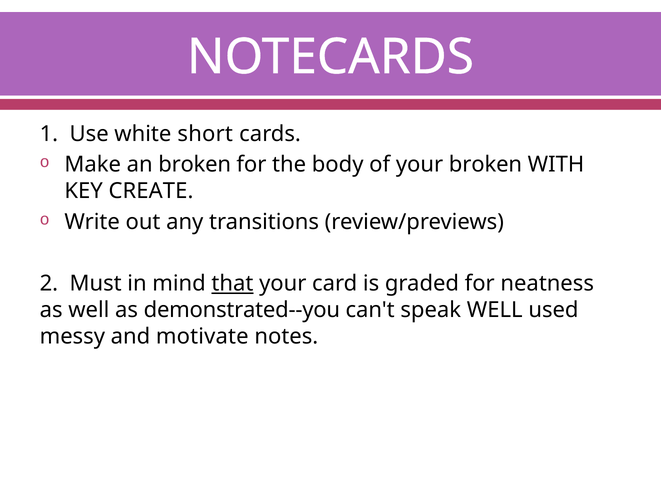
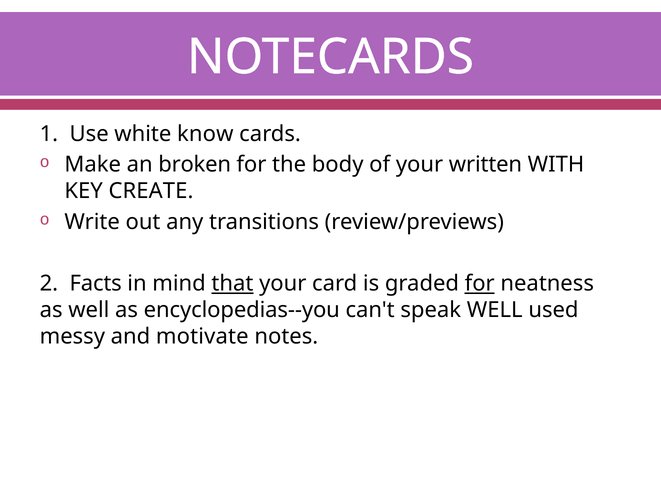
short: short -> know (205, 134)
your broken: broken -> written (485, 165)
Must: Must -> Facts (96, 284)
for underline: none -> present (480, 284)
demonstrated--you: demonstrated--you -> encyclopedias--you (242, 310)
